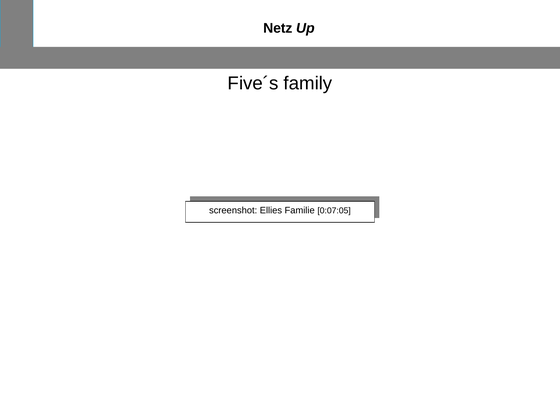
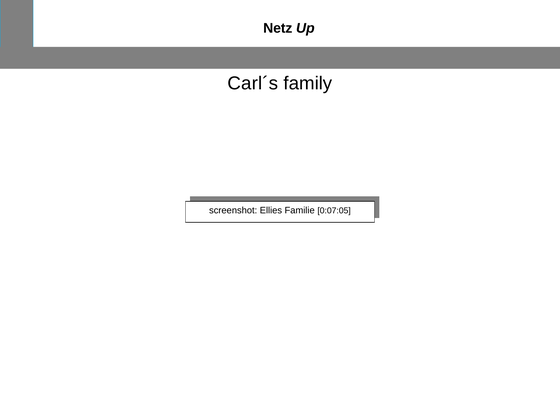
Five´s: Five´s -> Carl´s (253, 83)
